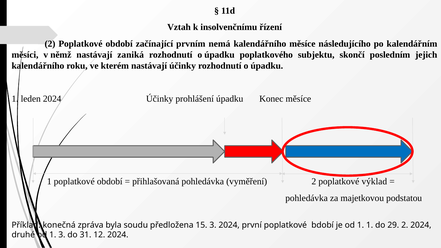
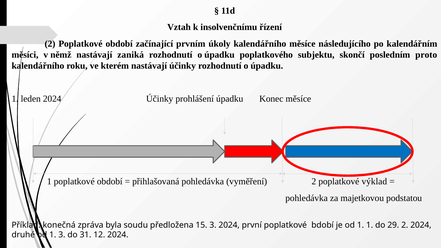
nemá: nemá -> úkoly (219, 44)
jejich: jejich -> proto (426, 55)
